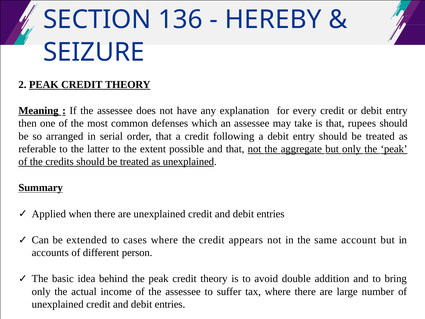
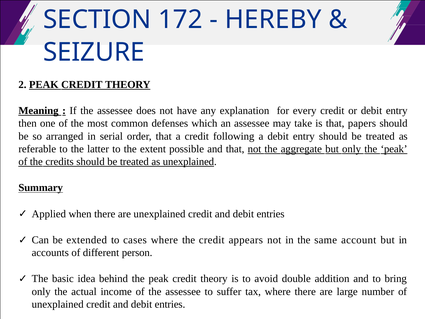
136: 136 -> 172 (180, 20)
rupees: rupees -> papers (362, 123)
